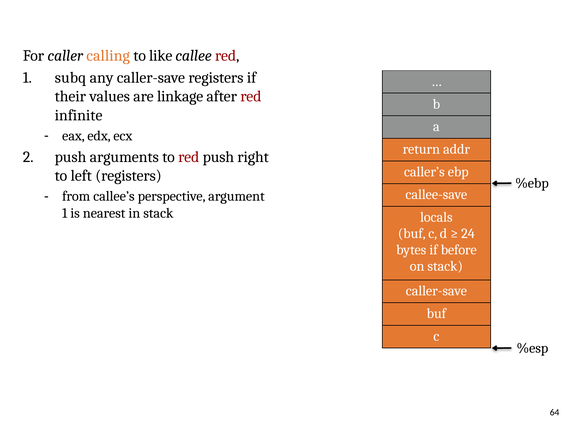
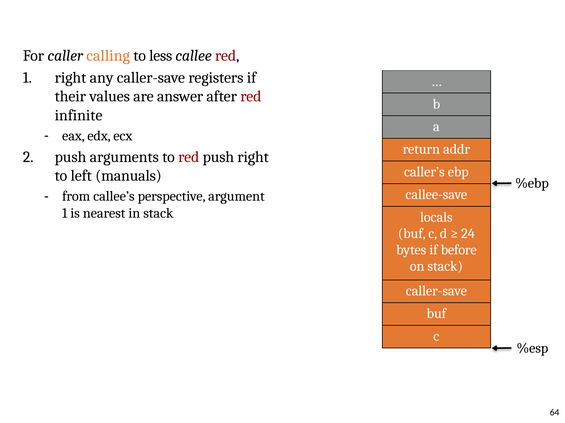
like: like -> less (161, 56)
1 subq: subq -> right (70, 78)
linkage: linkage -> answer (180, 97)
left registers: registers -> manuals (128, 176)
